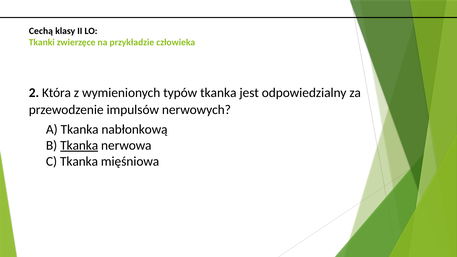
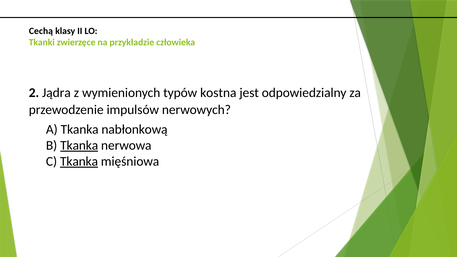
Która: Która -> Jądra (56, 93)
typów tkanka: tkanka -> kostna (218, 93)
Tkanka underline: none -> present (79, 161)
